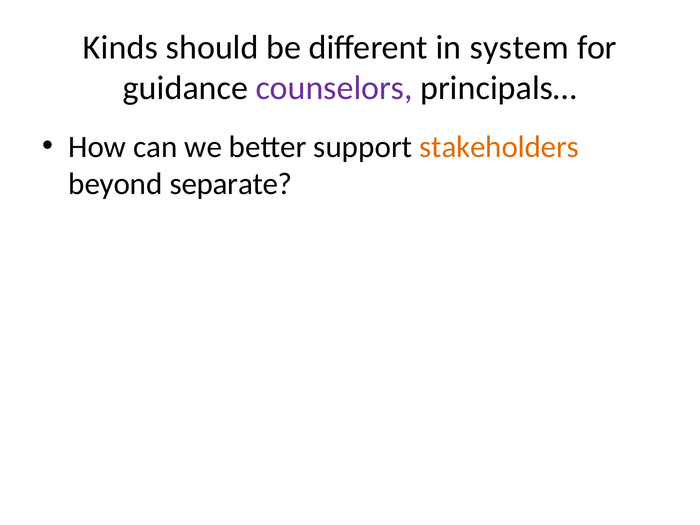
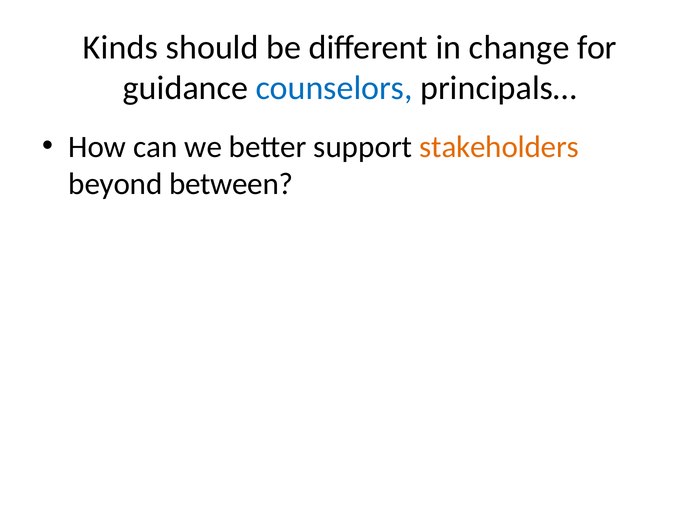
system: system -> change (519, 47)
counselors colour: purple -> blue (334, 88)
separate: separate -> between (231, 184)
